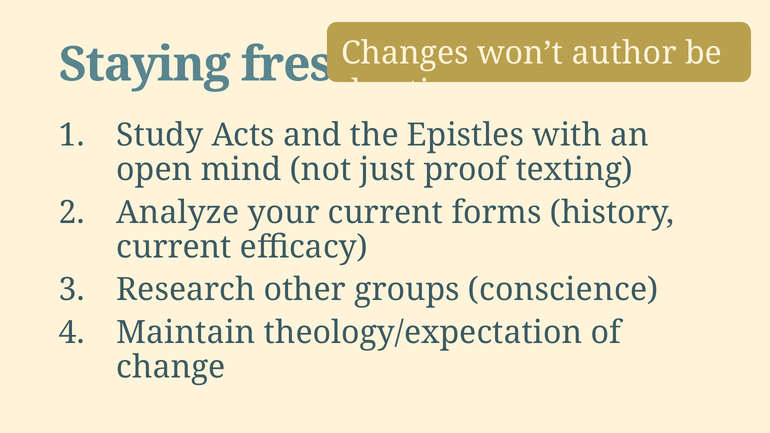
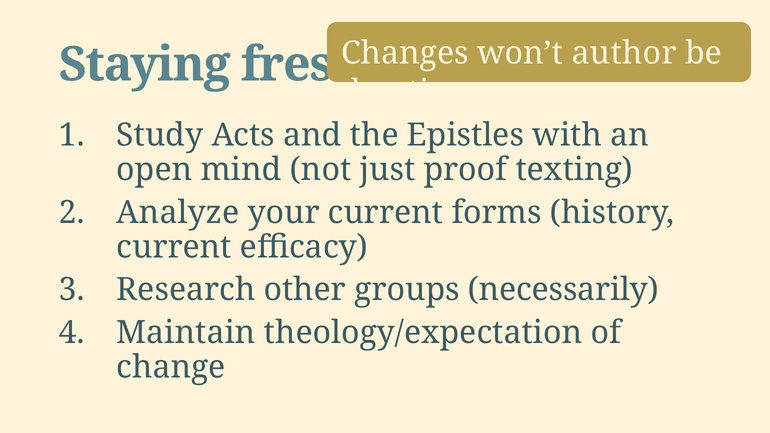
conscience: conscience -> necessarily (563, 290)
